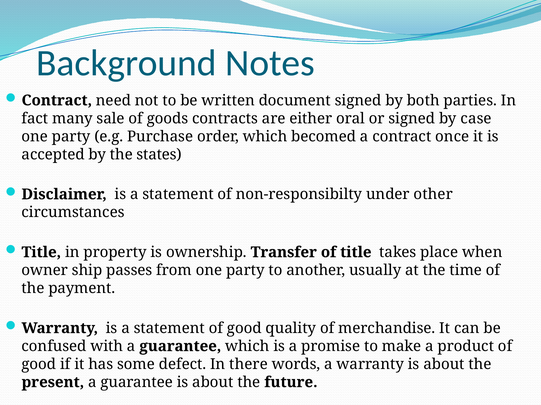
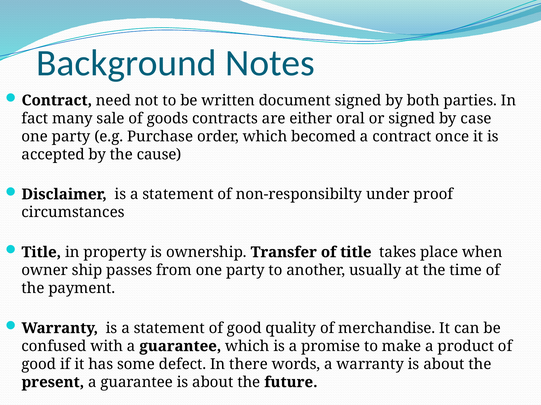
states: states -> cause (159, 155)
other: other -> proof (433, 195)
